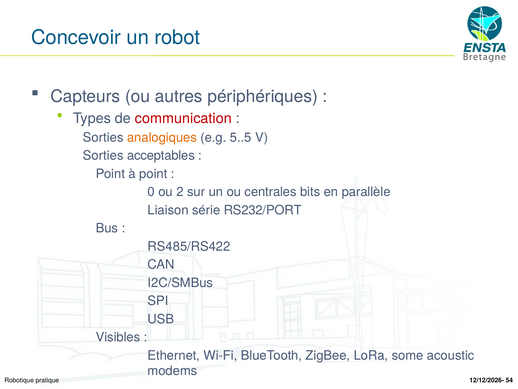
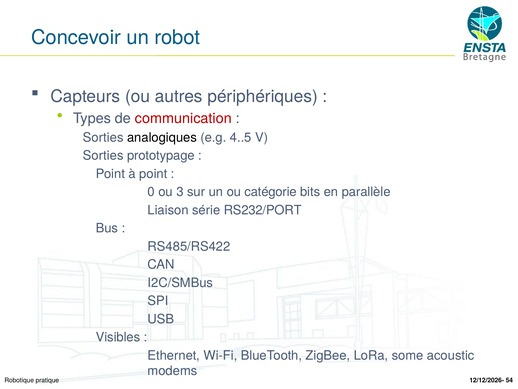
analogiques colour: orange -> black (162, 137)
5..5: 5..5 -> 4..5 (241, 137)
acceptables: acceptables -> prototypage (161, 155)
2: 2 -> 3 (180, 192)
centrales: centrales -> catégorie (271, 192)
